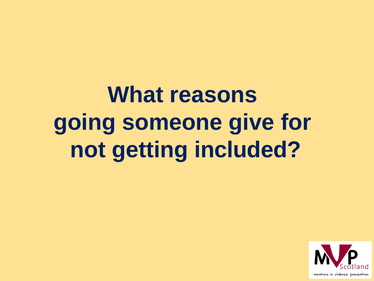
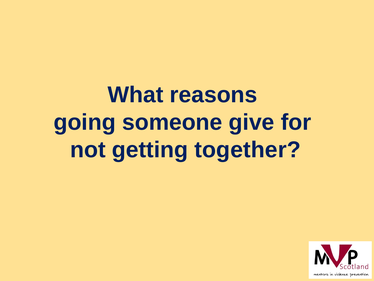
included: included -> together (248, 149)
